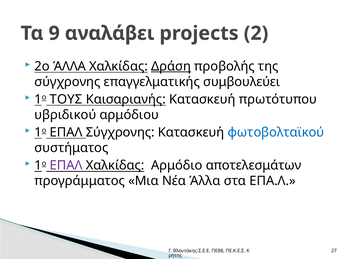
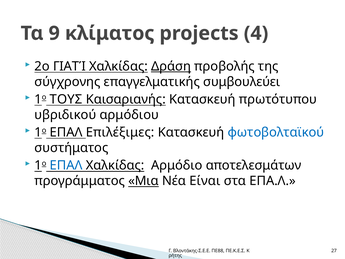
αναλάβει: αναλάβει -> κλίματος (110, 33)
2: 2 -> 4 (256, 33)
2o ΆΛΛΑ: ΆΛΛΑ -> ΓΙΑΤΊ (69, 66)
ΕΠΑΛ Σύγχρονης: Σύγχρονης -> Επιλέξιμες (120, 132)
ΕΠΑΛ colour: purple -> blue (66, 165)
Μια underline: none -> present (144, 181)
Νέα Άλλα: Άλλα -> Είναι (205, 181)
